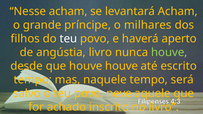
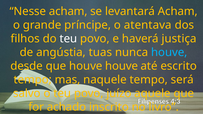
milhares: milhares -> atentava (148, 25)
aperto: aperto -> justiça (179, 39)
angústia livro: livro -> tuas (100, 52)
houve colour: light green -> light blue (169, 52)
neve: neve -> juízo (119, 94)
